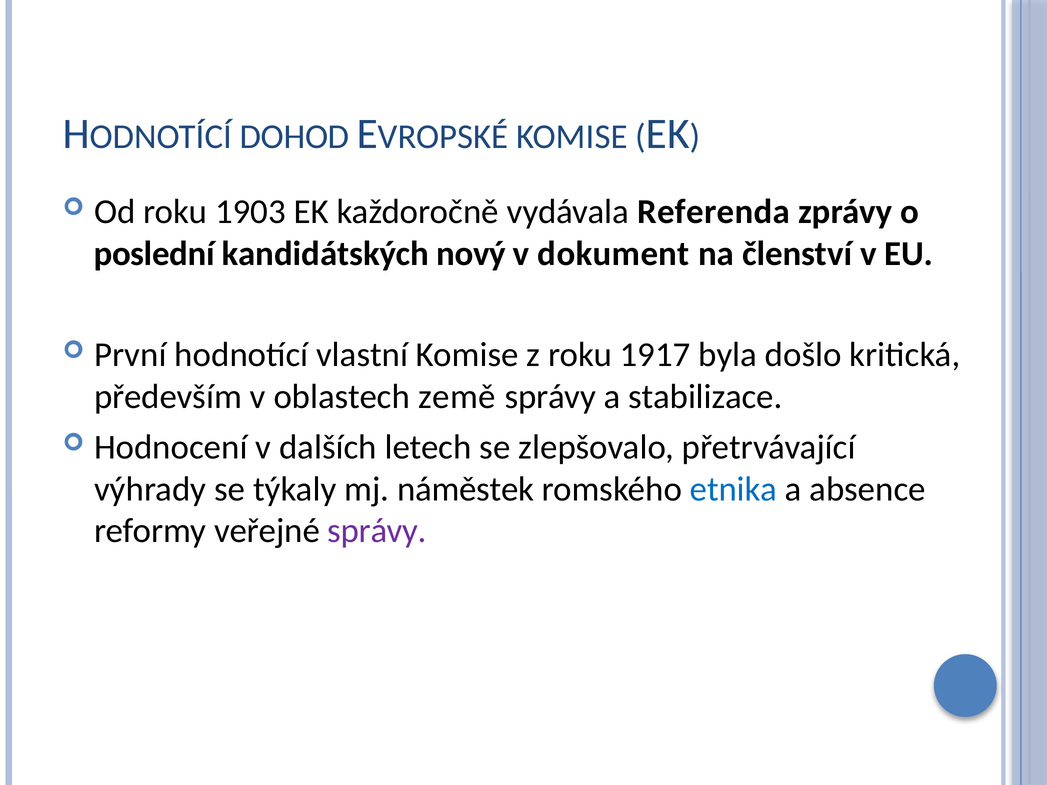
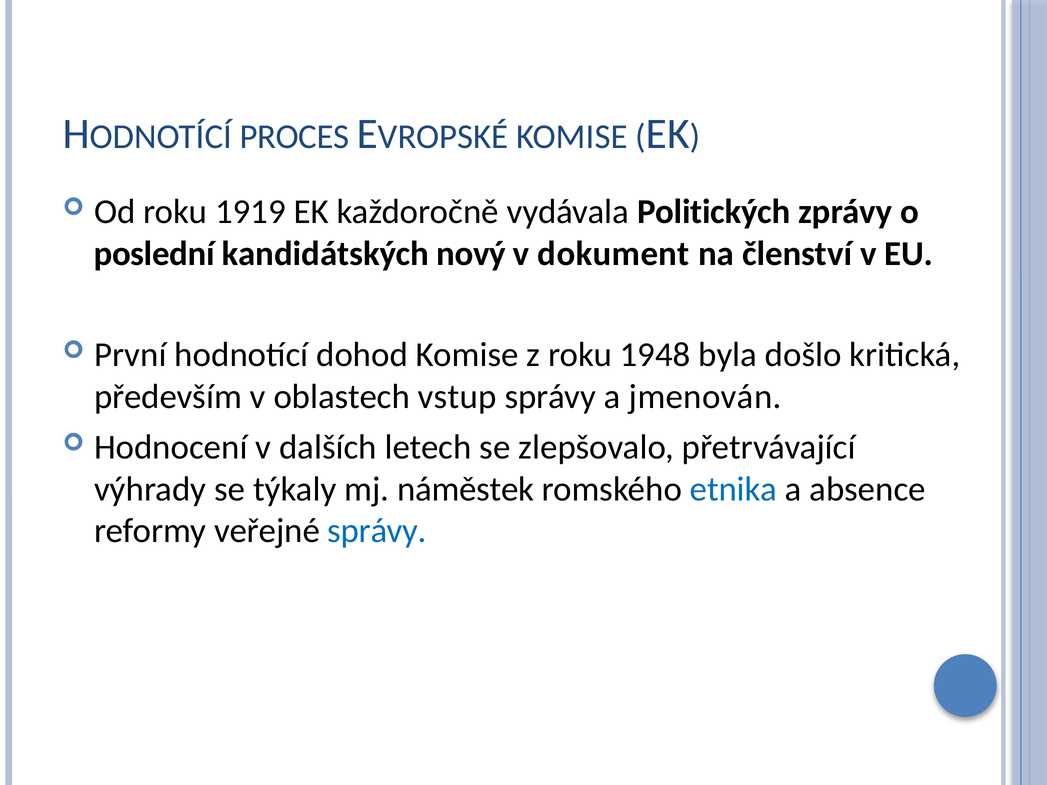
DOHOD: DOHOD -> PROCES (294, 137)
1903: 1903 -> 1919 (250, 212)
Referenda: Referenda -> Politických (714, 212)
vlastní: vlastní -> dohod (362, 355)
1917: 1917 -> 1948 (655, 355)
země: země -> vstup (457, 397)
stabilizace: stabilizace -> jmenován (705, 397)
správy colour: purple -> blue (377, 531)
